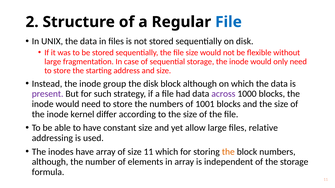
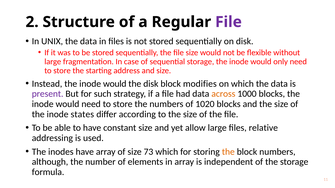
File colour: blue -> purple (228, 22)
Instead the inode group: group -> would (115, 84)
block although: although -> modifies (200, 84)
across colour: purple -> orange (223, 94)
1001: 1001 -> 1020 (205, 104)
kernel: kernel -> states (82, 114)
size 11: 11 -> 73 (148, 152)
